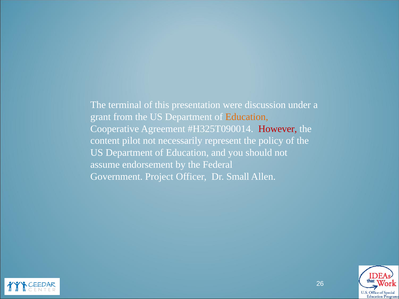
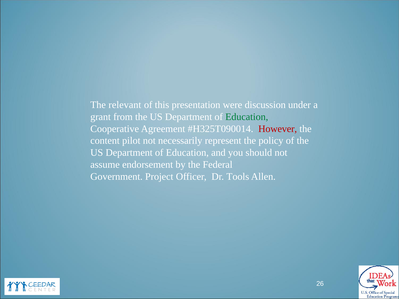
terminal: terminal -> relevant (125, 105)
Education colour: orange -> green (247, 117)
Small: Small -> Tools (238, 177)
